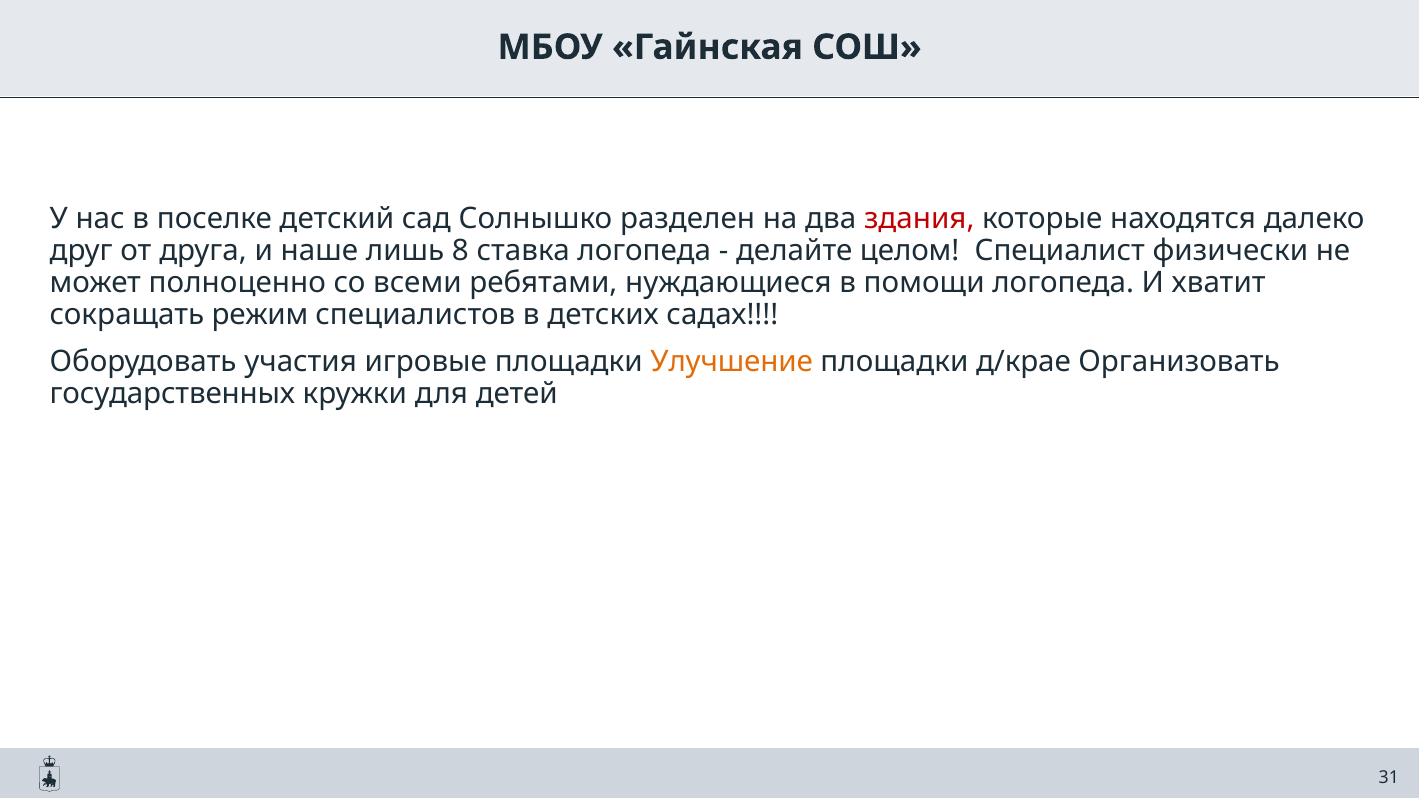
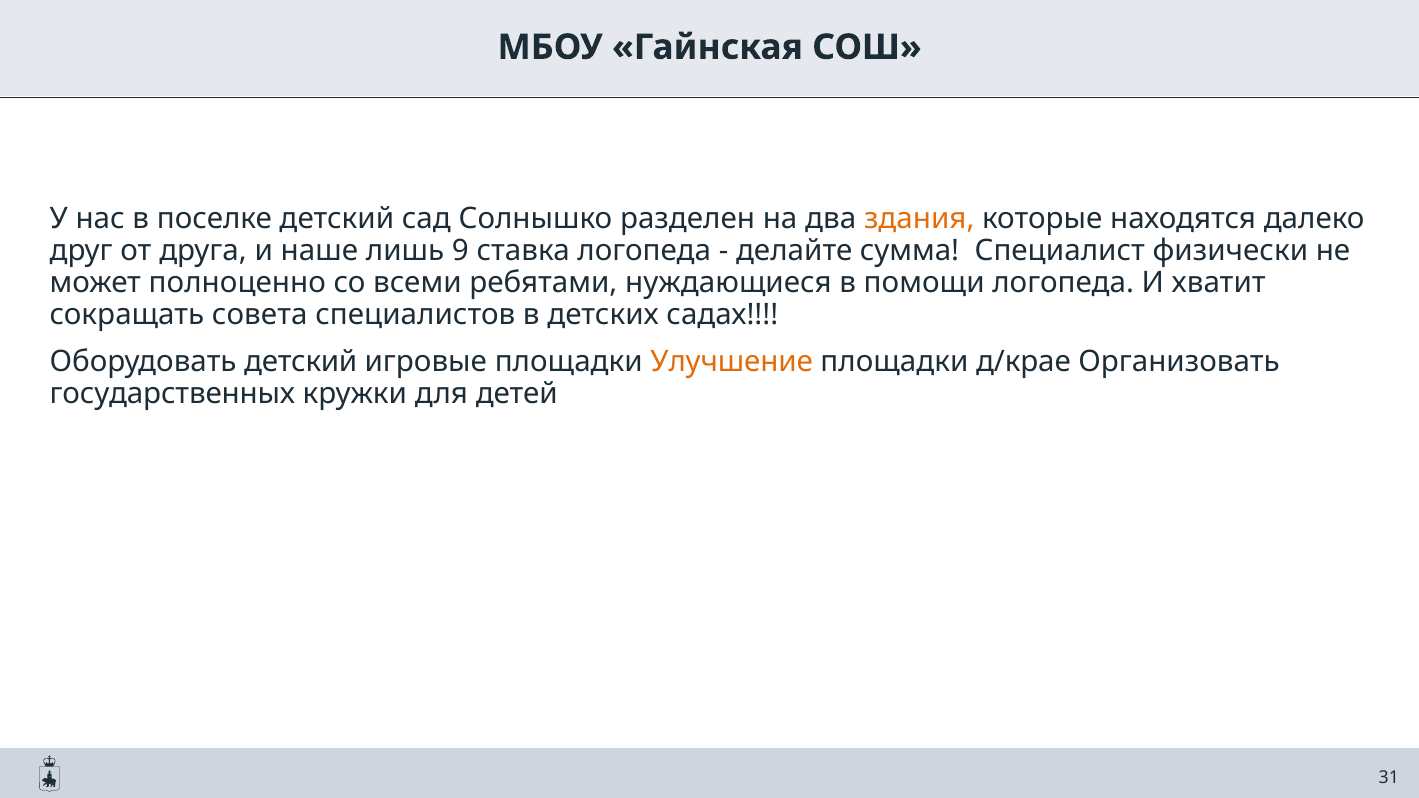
здания colour: red -> orange (919, 219)
8: 8 -> 9 (460, 251)
целом: целом -> сумма (910, 251)
режим: режим -> совета (260, 315)
Оборудовать участия: участия -> детский (301, 362)
